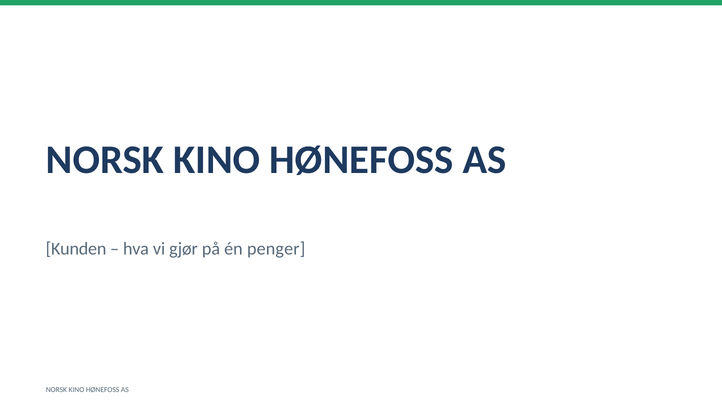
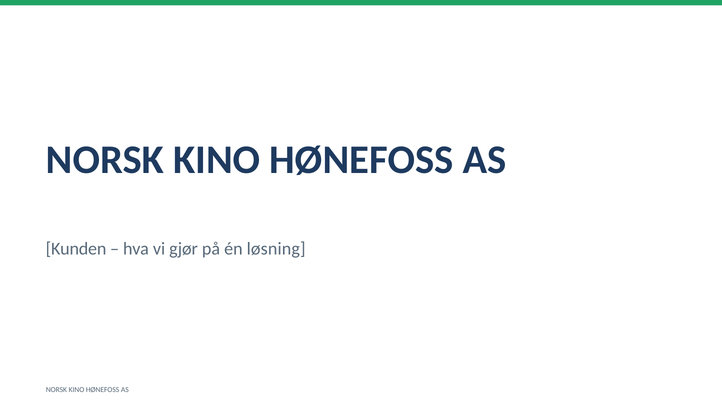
penger: penger -> løsning (276, 249)
